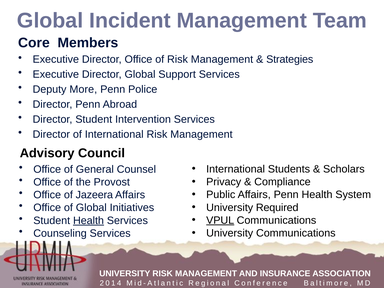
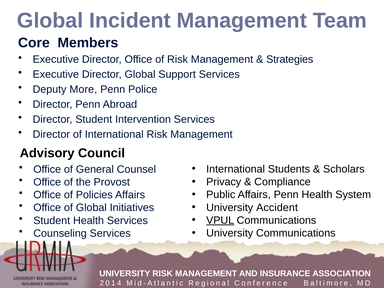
Jazeera: Jazeera -> Policies (94, 195)
Required: Required -> Accident (277, 207)
Health underline: present -> none (89, 220)
